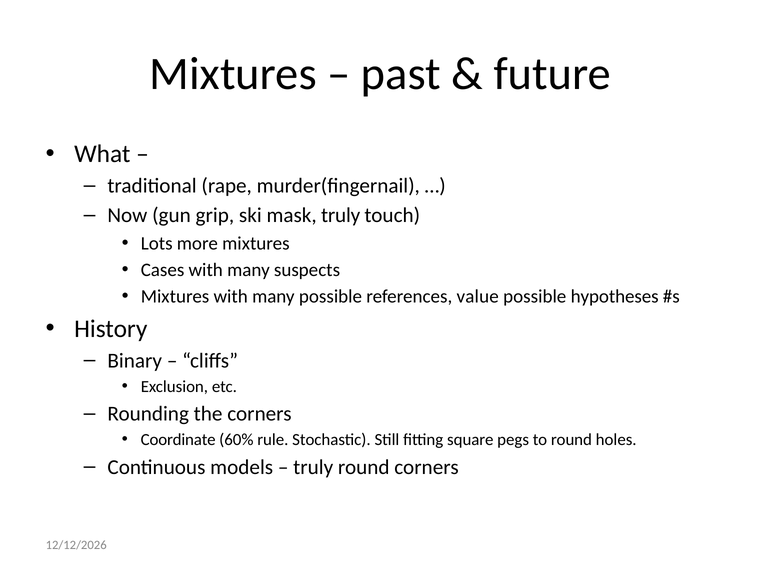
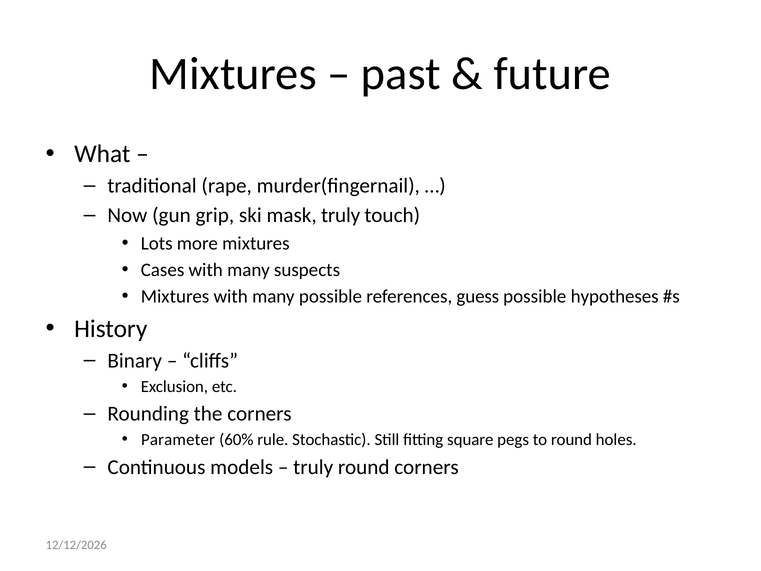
value: value -> guess (478, 296)
Coordinate: Coordinate -> Parameter (178, 440)
